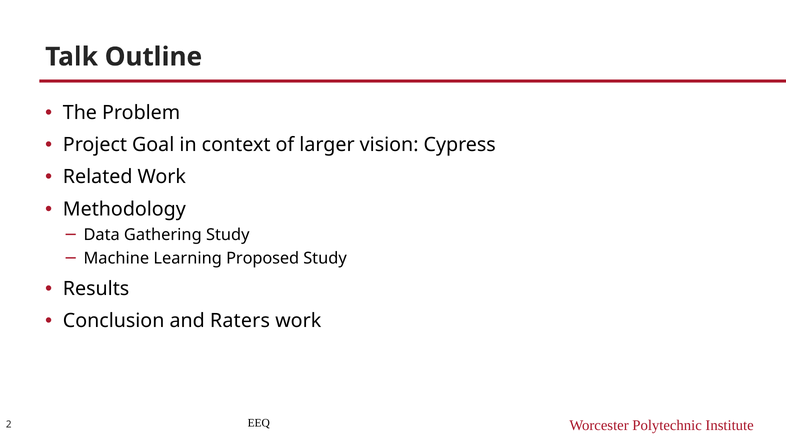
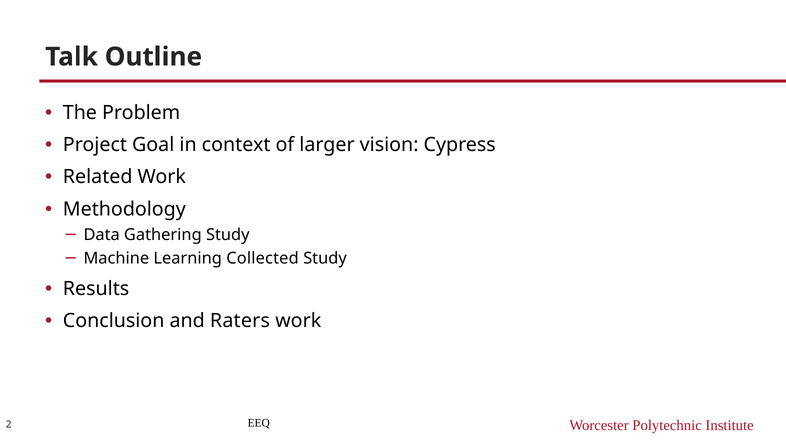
Proposed: Proposed -> Collected (263, 258)
